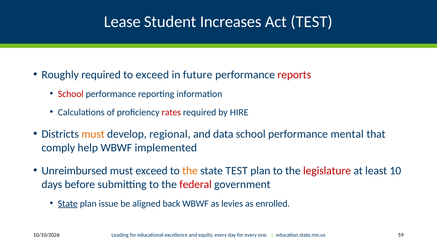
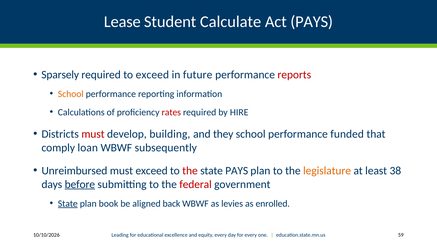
Increases: Increases -> Calculate (231, 22)
Act TEST: TEST -> PAYS (312, 22)
Roughly: Roughly -> Sparsely (60, 75)
School colour: red -> orange (71, 94)
must colour: orange -> red (93, 134)
regional: regional -> building (170, 134)
data: data -> they (223, 134)
mental: mental -> funded (347, 134)
help: help -> loan (88, 148)
implemented: implemented -> subsequently (166, 148)
the colour: orange -> red (190, 170)
state TEST: TEST -> PAYS (237, 170)
legislature colour: red -> orange (327, 170)
10: 10 -> 38 (395, 170)
before underline: none -> present (80, 184)
issue: issue -> book (109, 203)
